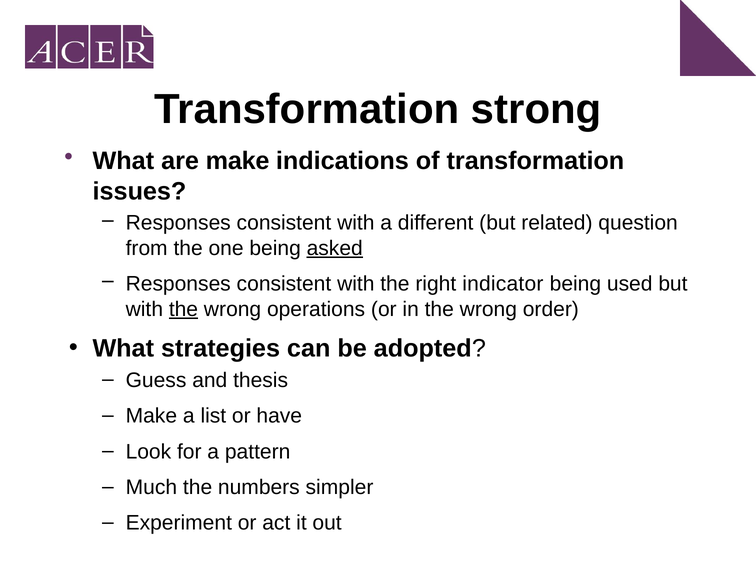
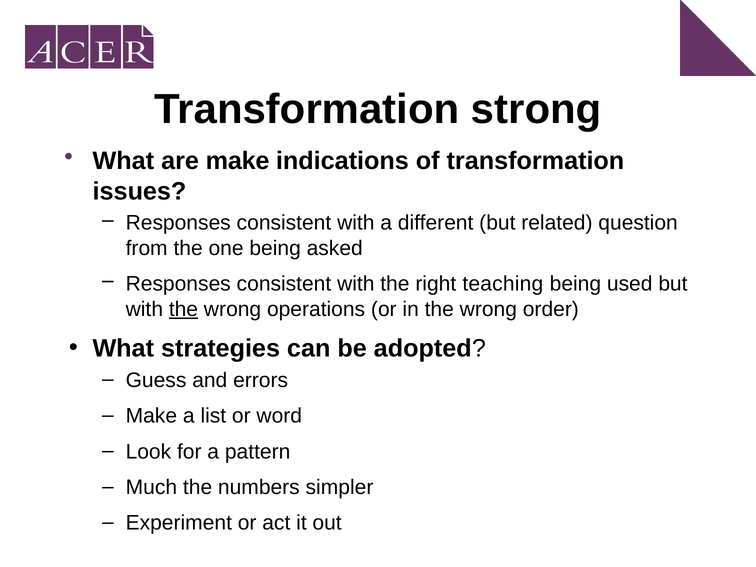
asked underline: present -> none (335, 248)
indicator: indicator -> teaching (503, 284)
thesis: thesis -> errors (261, 380)
have: have -> word (279, 416)
